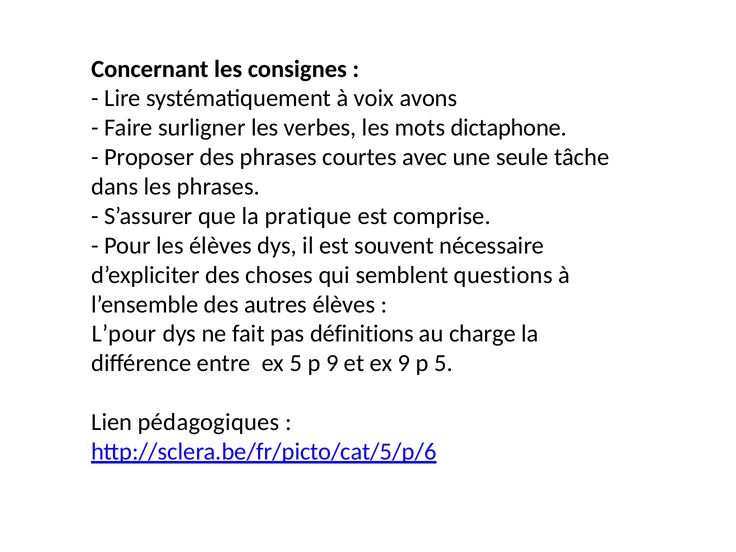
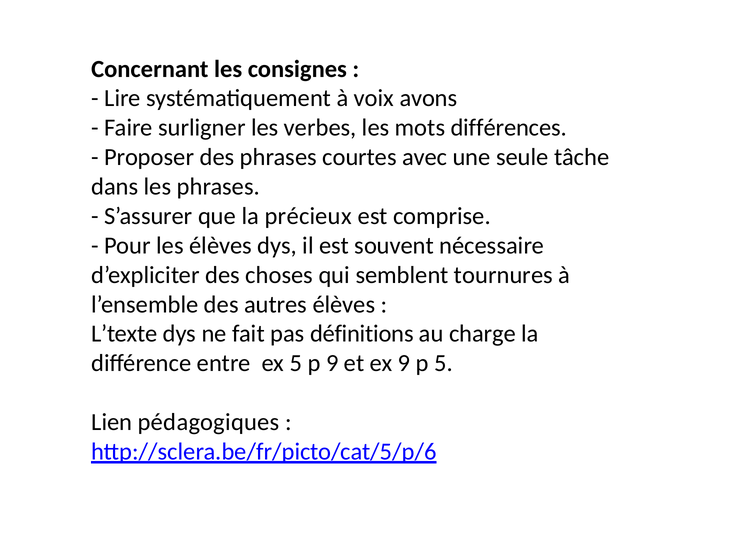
dictaphone: dictaphone -> différences (509, 128)
pratique: pratique -> précieux (308, 216)
questions: questions -> tournures (503, 275)
L’pour: L’pour -> L’texte (124, 334)
